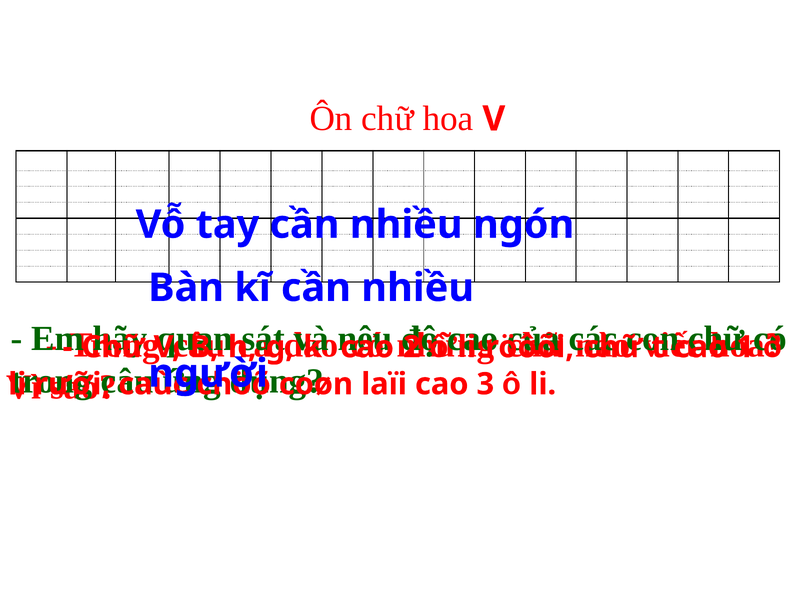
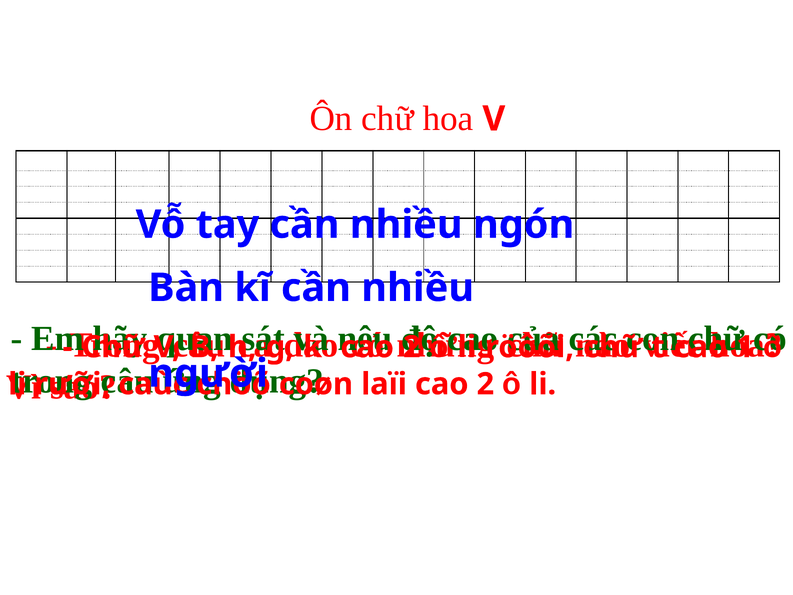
laïi cao 3: 3 -> 2 (485, 384)
